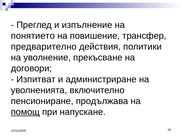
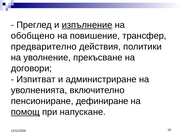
изпълнение underline: none -> present (87, 25)
понятието: понятието -> обобщено (33, 36)
продължава: продължава -> дефиниране (102, 101)
